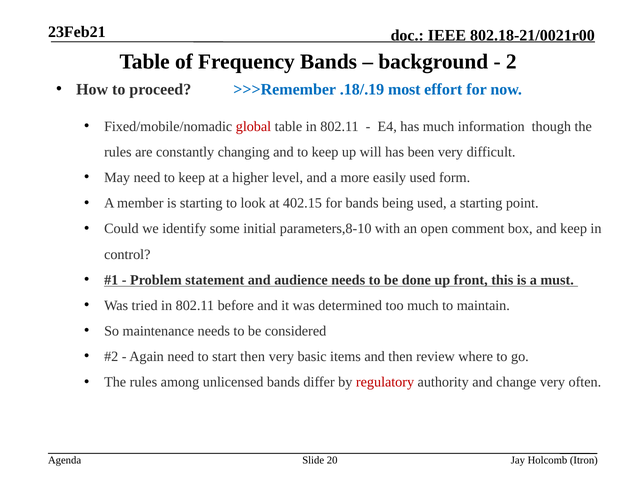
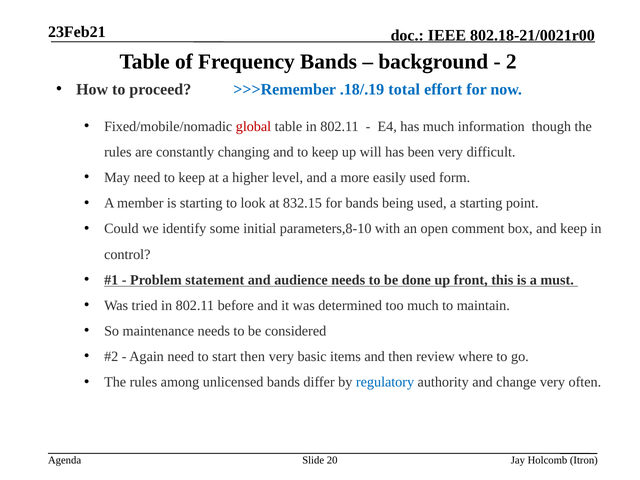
most: most -> total (404, 89)
402.15: 402.15 -> 832.15 (302, 203)
regulatory colour: red -> blue (385, 382)
